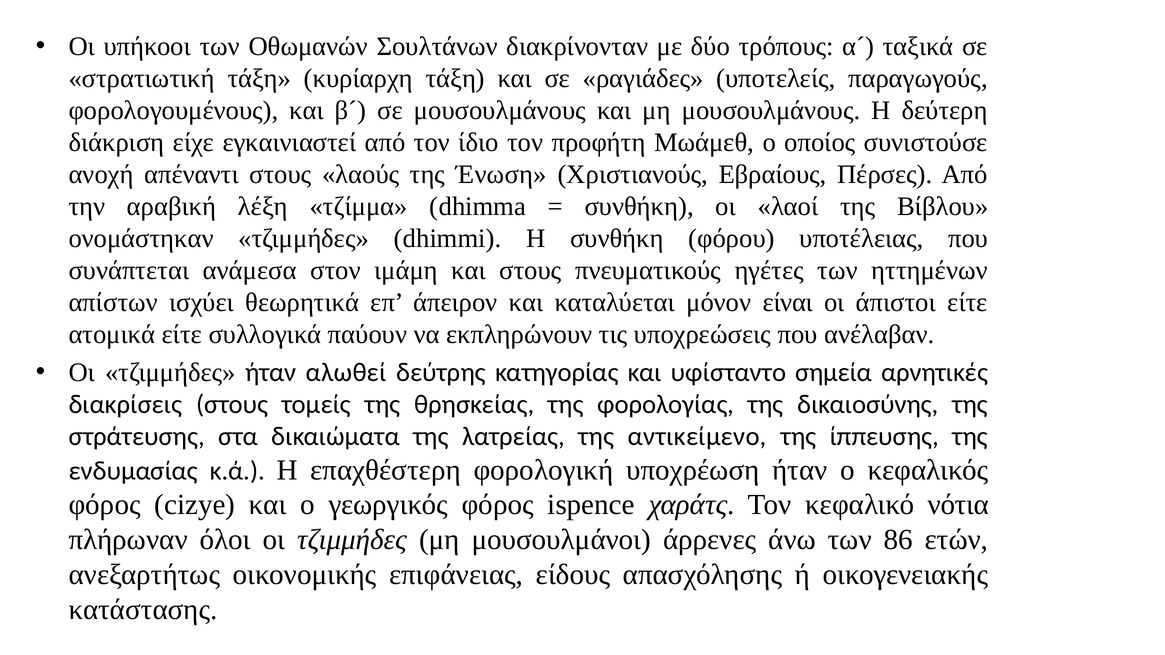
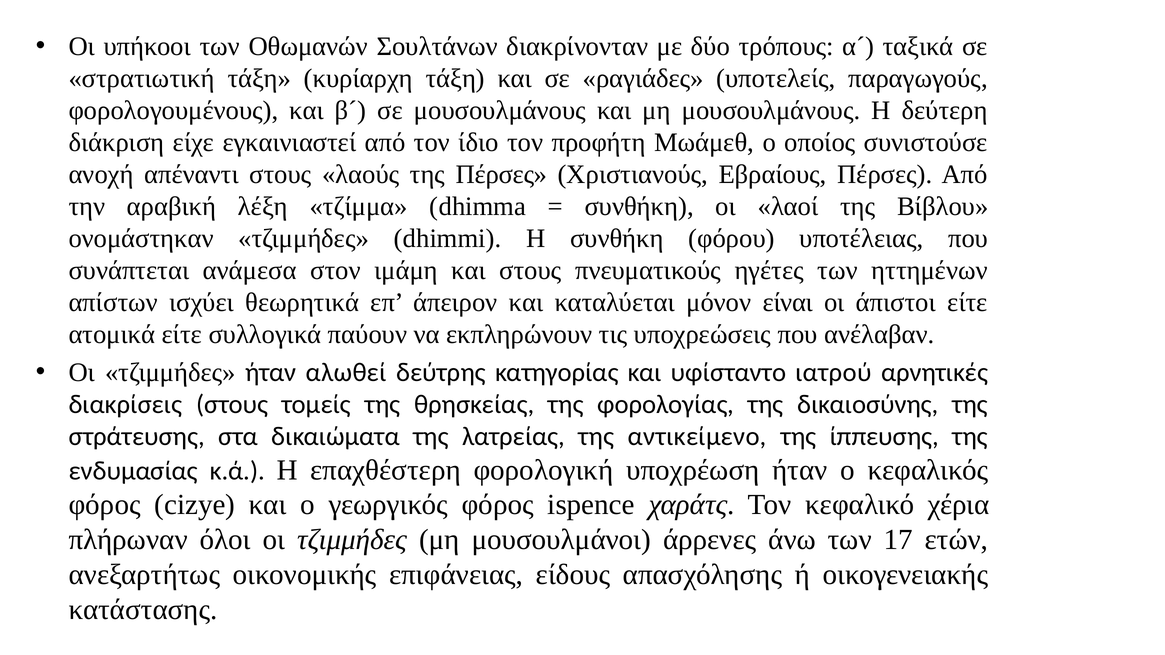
της Ένωση: Ένωση -> Πέρσες (502, 174)
σημεία: σημεία -> ιατρού (833, 372)
νότια: νότια -> χέρια (958, 505)
86: 86 -> 17 (898, 540)
